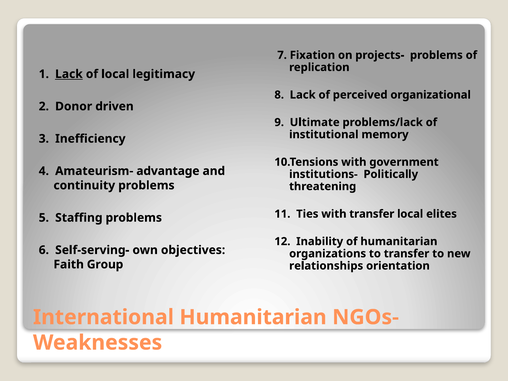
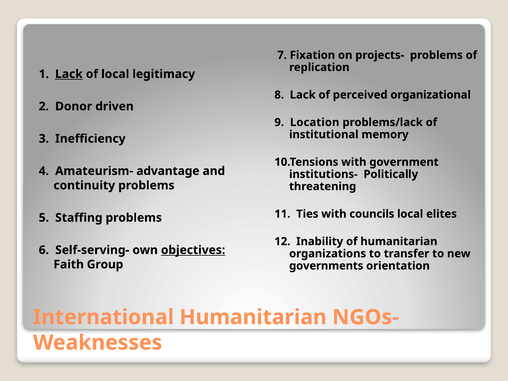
Ultimate: Ultimate -> Location (315, 122)
with transfer: transfer -> councils (372, 214)
objectives underline: none -> present (193, 250)
relationships: relationships -> governments (326, 266)
